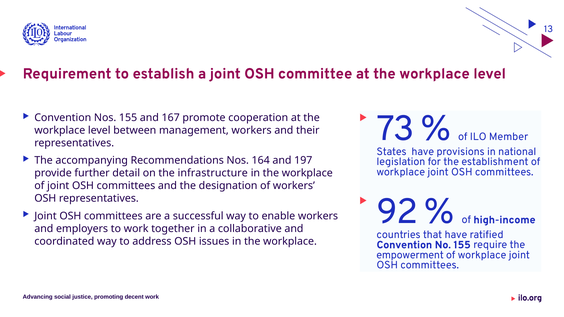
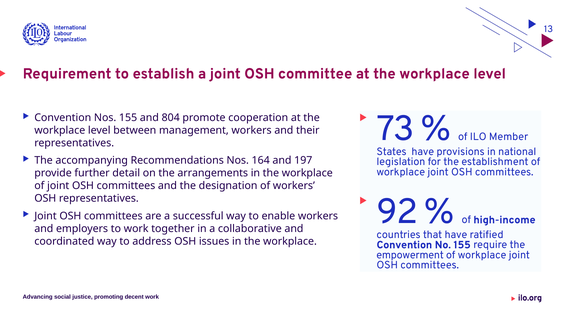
167: 167 -> 804 (171, 118)
infrastructure: infrastructure -> arrangements (213, 173)
